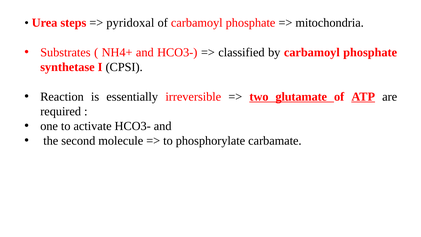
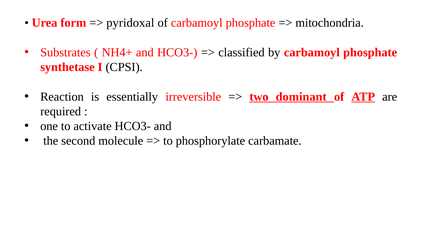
steps: steps -> form (73, 23)
glutamate: glutamate -> dominant (301, 97)
